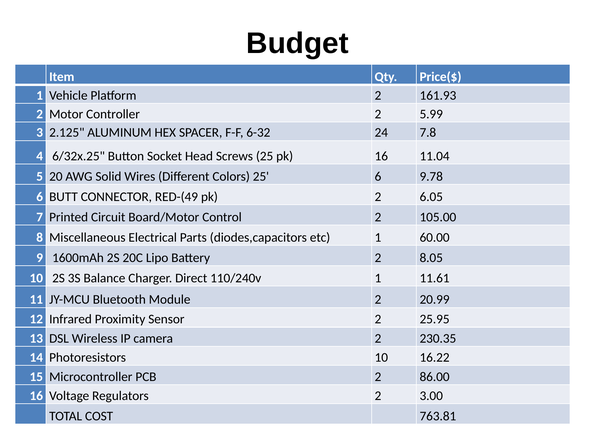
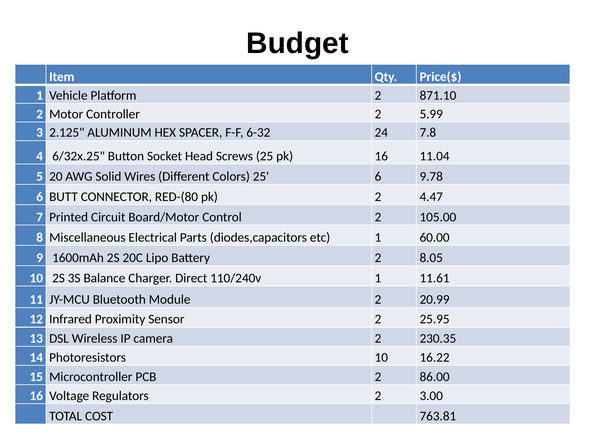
161.93: 161.93 -> 871.10 (438, 95)
RED-(49: RED-(49 -> RED-(80 (176, 197)
6.05: 6.05 -> 4.47 (431, 197)
